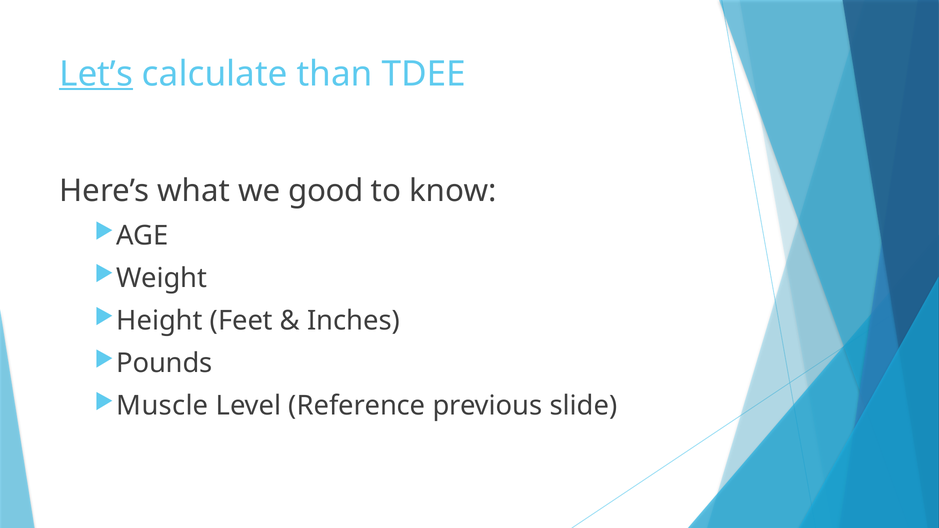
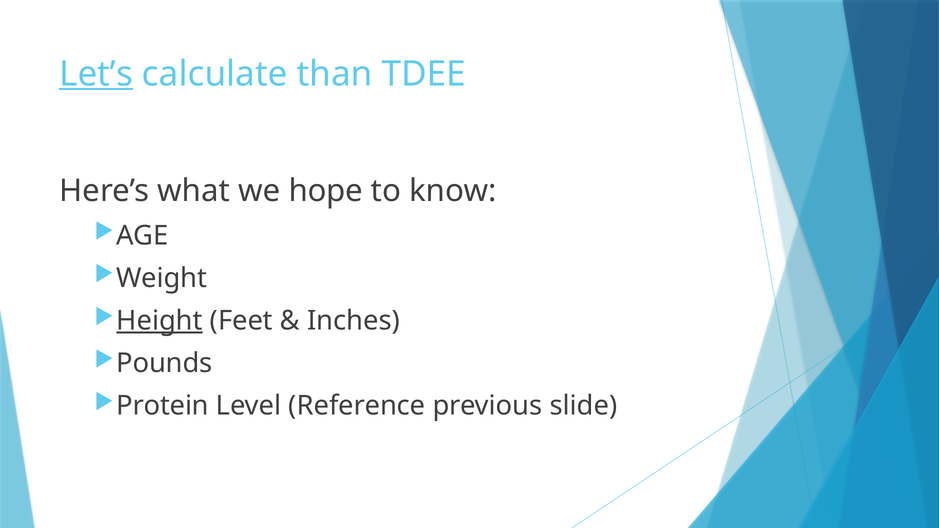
good: good -> hope (326, 191)
Height underline: none -> present (160, 321)
Muscle: Muscle -> Protein (163, 406)
